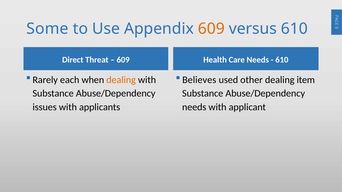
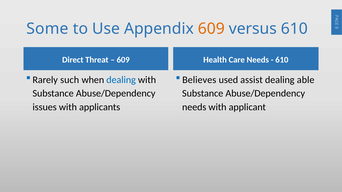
each: each -> such (70, 80)
dealing colour: orange -> blue (121, 80)
other: other -> assist (252, 80)
item: item -> able (306, 80)
